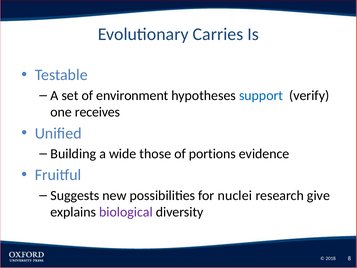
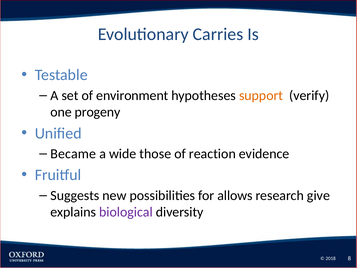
support colour: blue -> orange (261, 95)
receives: receives -> progeny (98, 112)
Building: Building -> Became (73, 154)
portions: portions -> reaction (212, 154)
nuclei: nuclei -> allows (235, 195)
